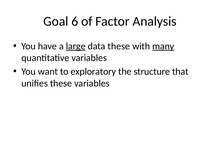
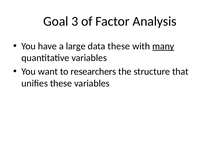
6: 6 -> 3 (75, 21)
large underline: present -> none (76, 46)
exploratory: exploratory -> researchers (93, 72)
